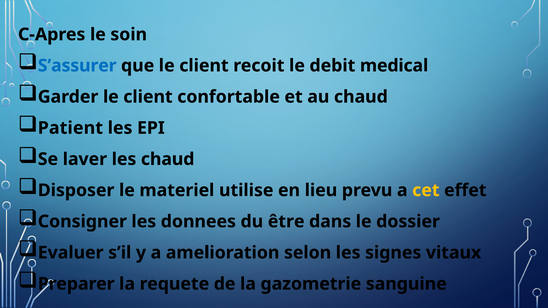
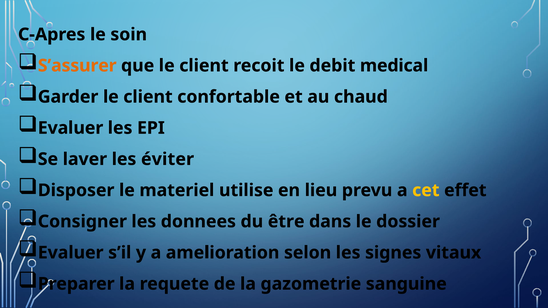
S’assurer colour: blue -> orange (77, 66)
Patient: Patient -> Evaluer (71, 128)
les chaud: chaud -> éviter (168, 159)
